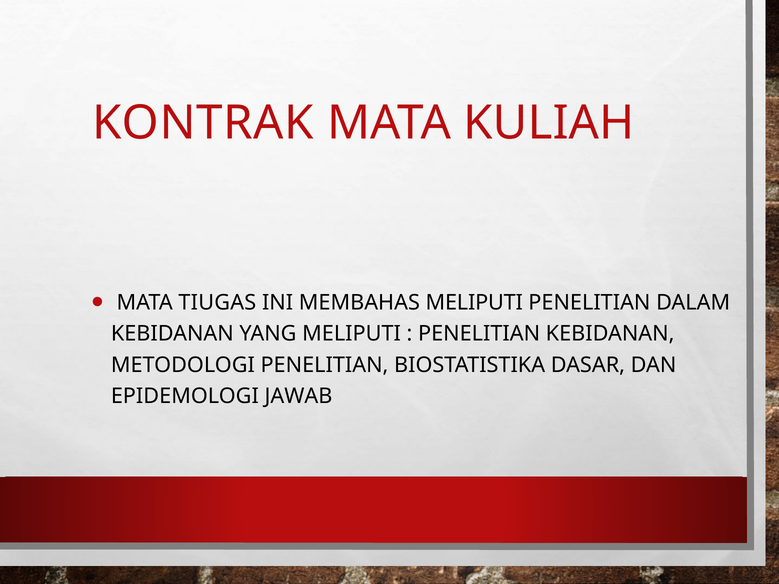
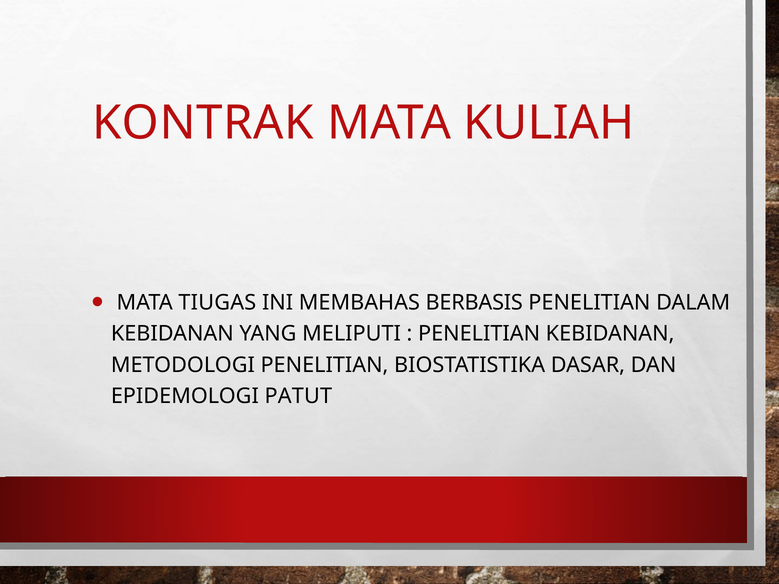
MEMBAHAS MELIPUTI: MELIPUTI -> BERBASIS (474, 303)
JAWAB: JAWAB -> PATUT (298, 396)
